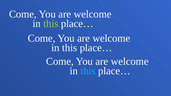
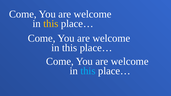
this colour: light green -> yellow (51, 24)
